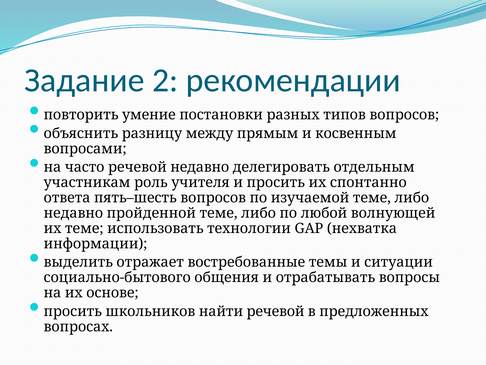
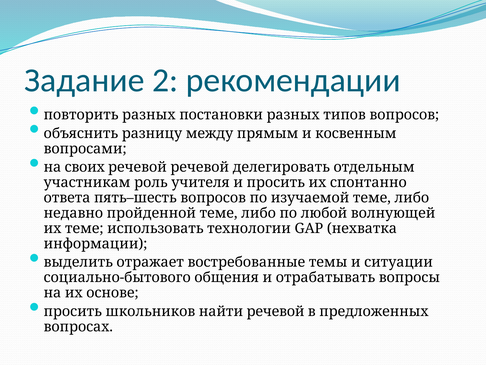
повторить умение: умение -> разных (149, 115)
часто: часто -> своих (85, 167)
речевой недавно: недавно -> речевой (200, 167)
